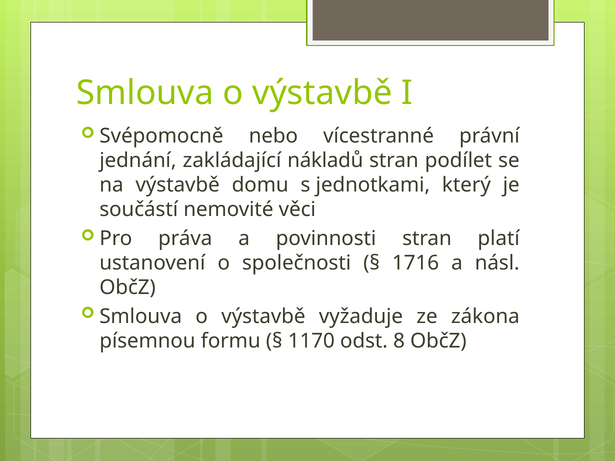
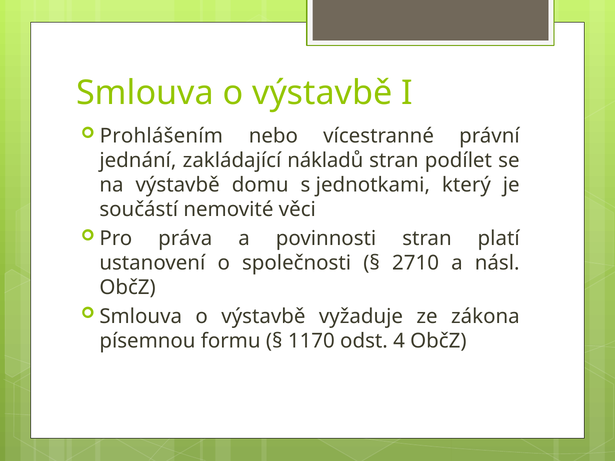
Svépomocně: Svépomocně -> Prohlášením (161, 136)
1716: 1716 -> 2710 (416, 263)
8: 8 -> 4 (399, 341)
